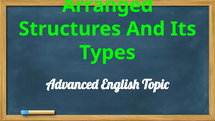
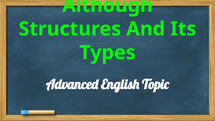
Arranged: Arranged -> Although (108, 5)
